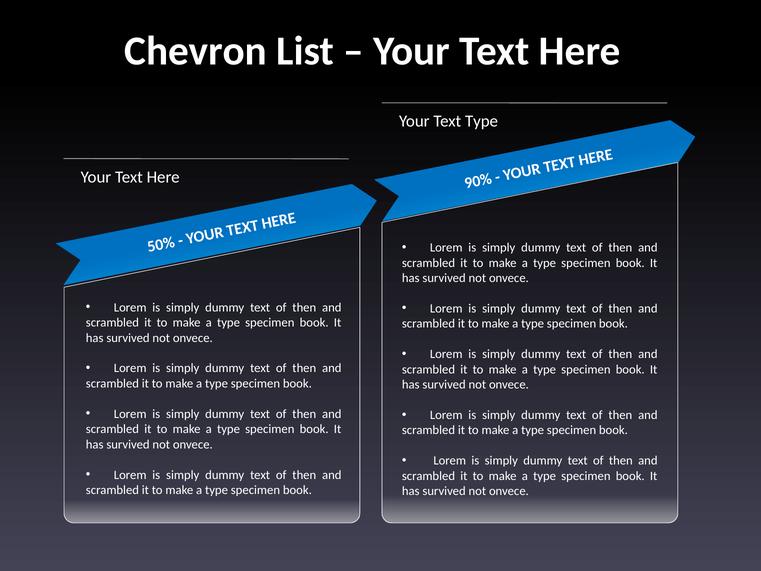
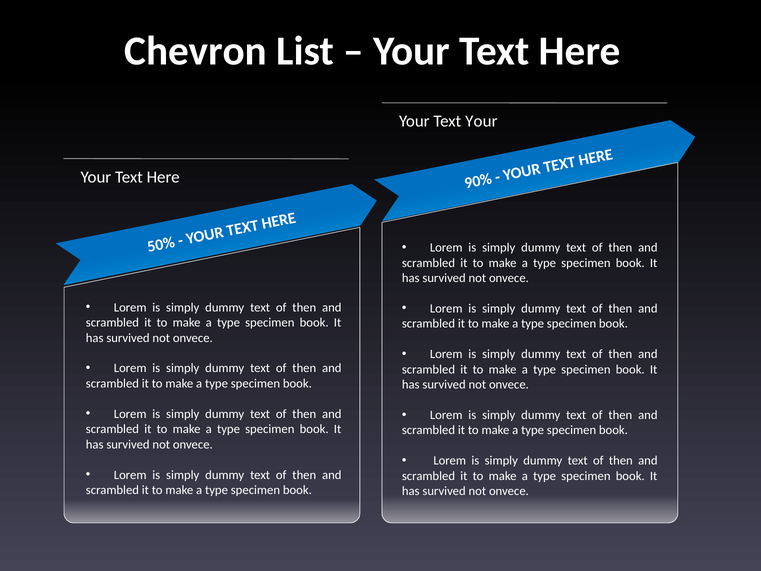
Text Type: Type -> Your (481, 121)
